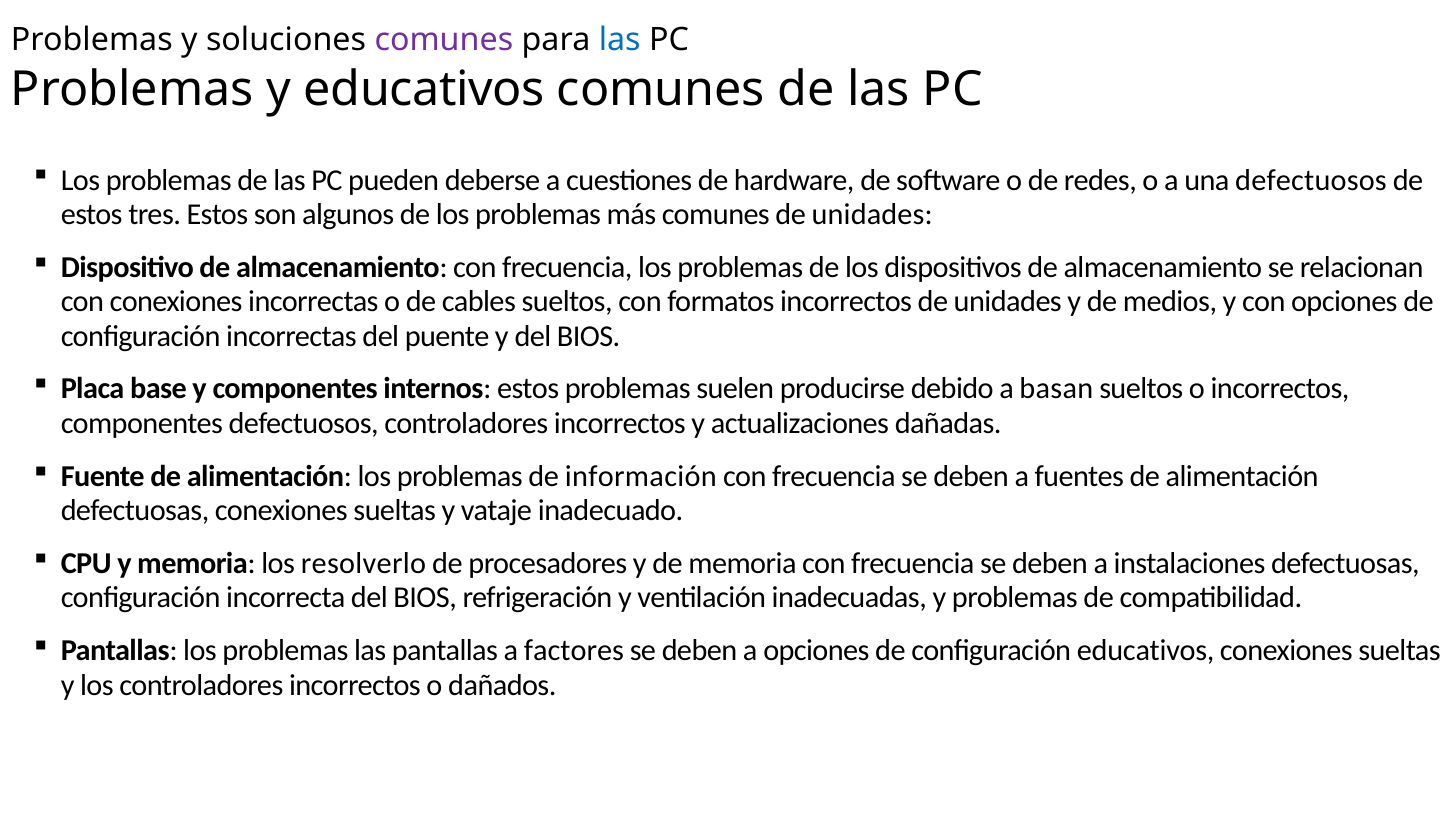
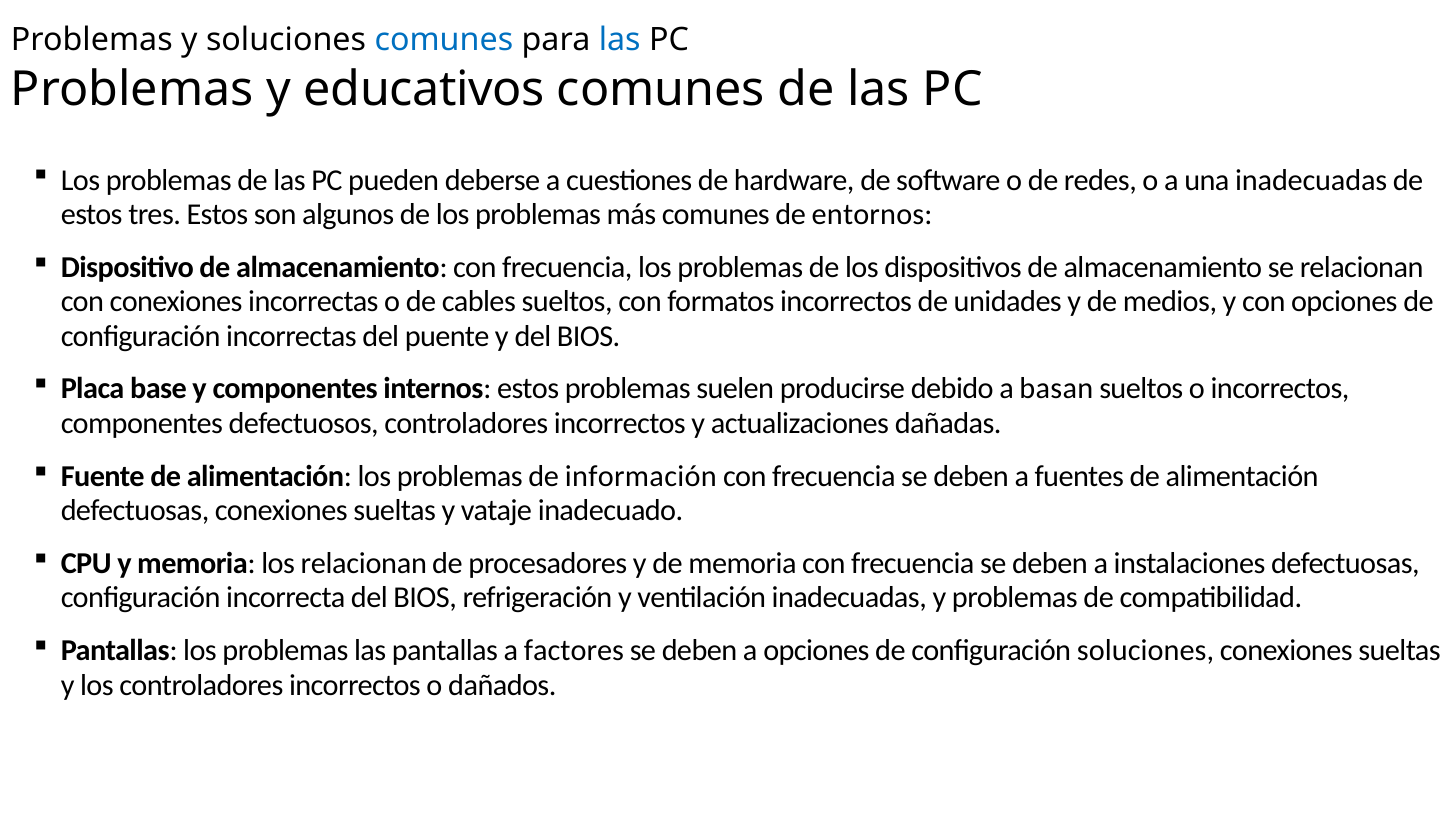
comunes colour: purple -> blue (444, 40)
una defectuosos: defectuosos -> inadecuadas (1311, 180)
comunes de unidades: unidades -> entornos (872, 215)
los resolverlo: resolverlo -> relacionan (364, 564)
configuración educativos: educativos -> soluciones (1146, 651)
